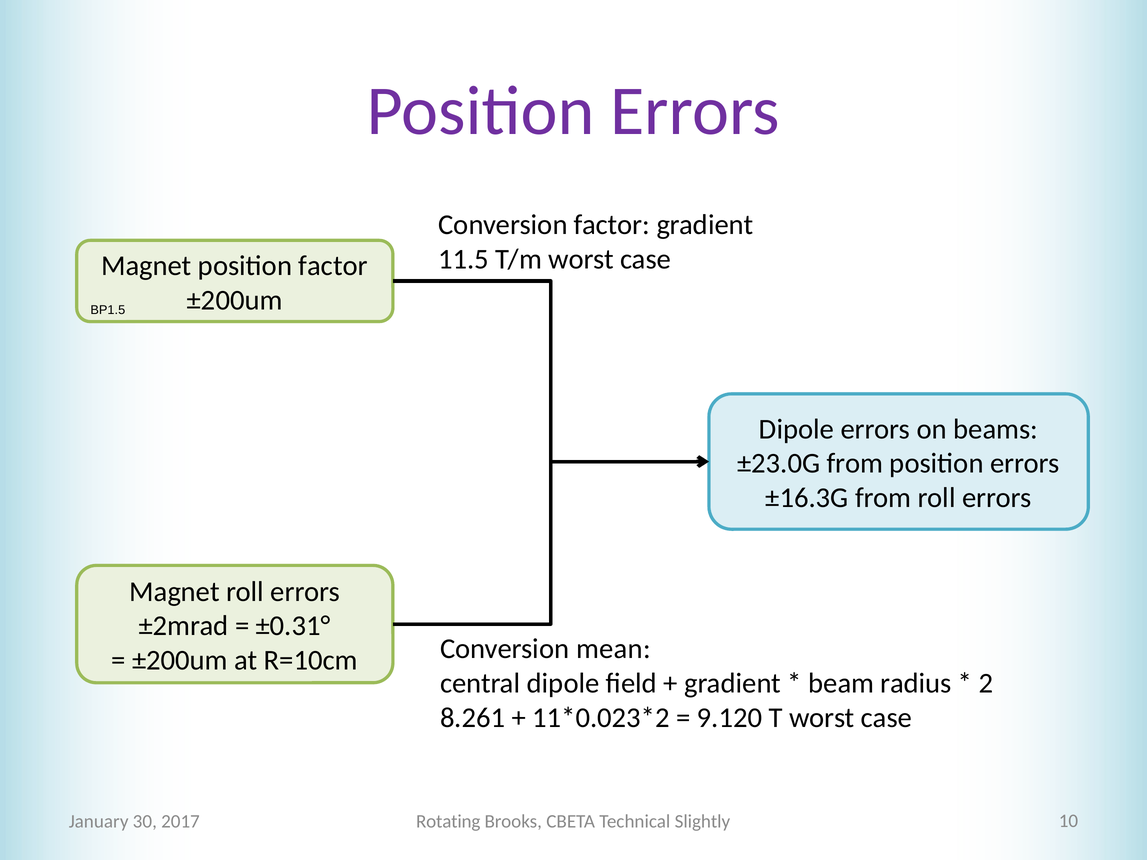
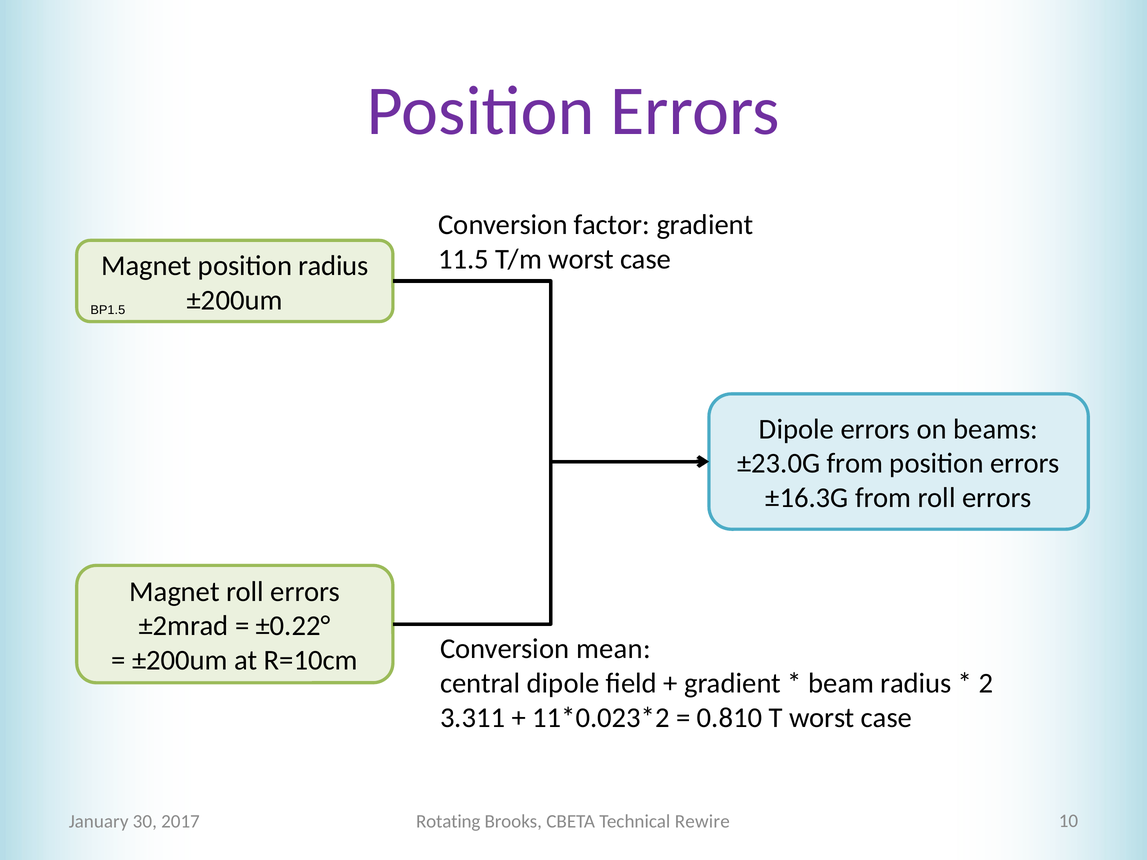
position factor: factor -> radius (333, 266)
±0.31°: ±0.31° -> ±0.22° (293, 626)
8.261: 8.261 -> 3.311 (473, 718)
9.120: 9.120 -> 0.810 (730, 718)
Slightly: Slightly -> Rewire (702, 822)
